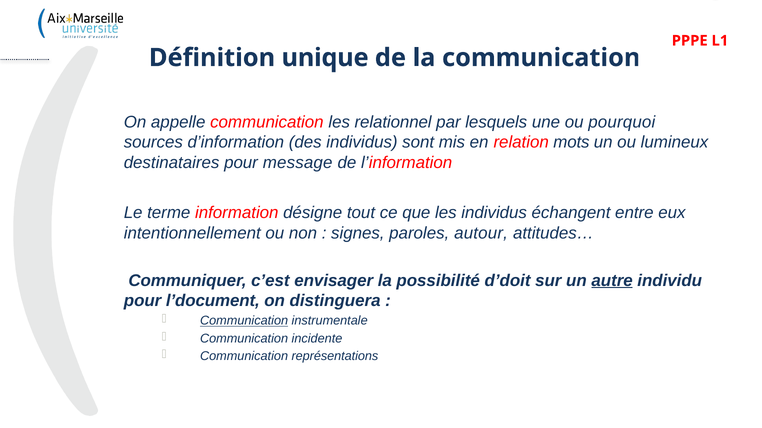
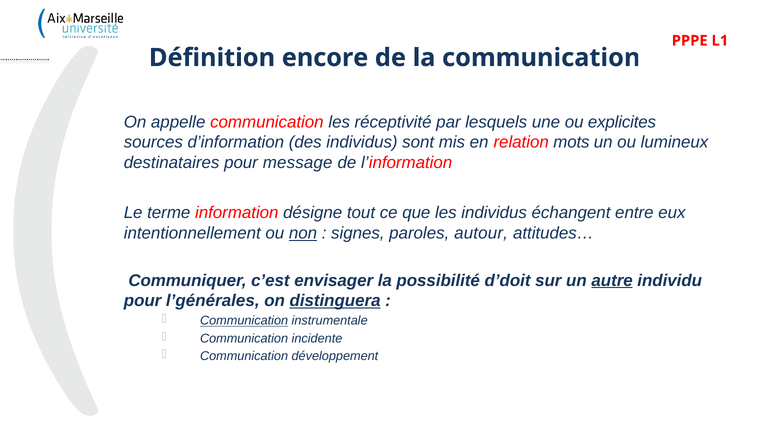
unique: unique -> encore (325, 58)
relationnel: relationnel -> réceptivité (393, 122)
pourquoi: pourquoi -> explicites (622, 122)
non underline: none -> present (303, 233)
l’document: l’document -> l’générales (213, 301)
distinguera underline: none -> present (335, 301)
représentations: représentations -> développement (335, 357)
